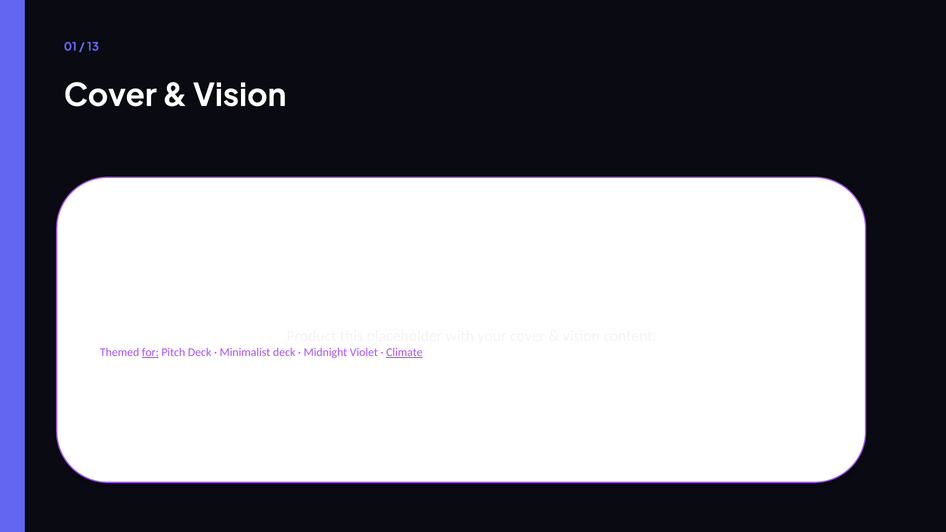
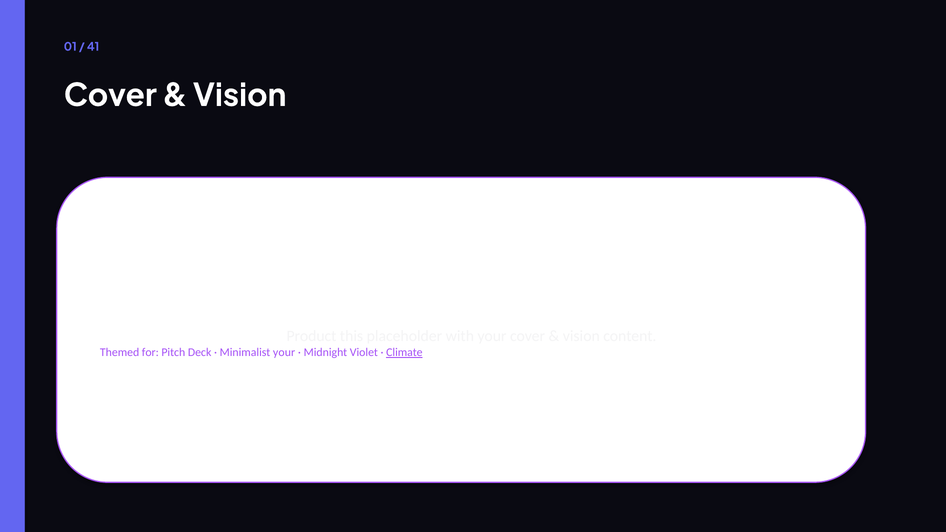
13: 13 -> 41 (93, 47)
for underline: present -> none (150, 353)
Minimalist deck: deck -> your (284, 353)
